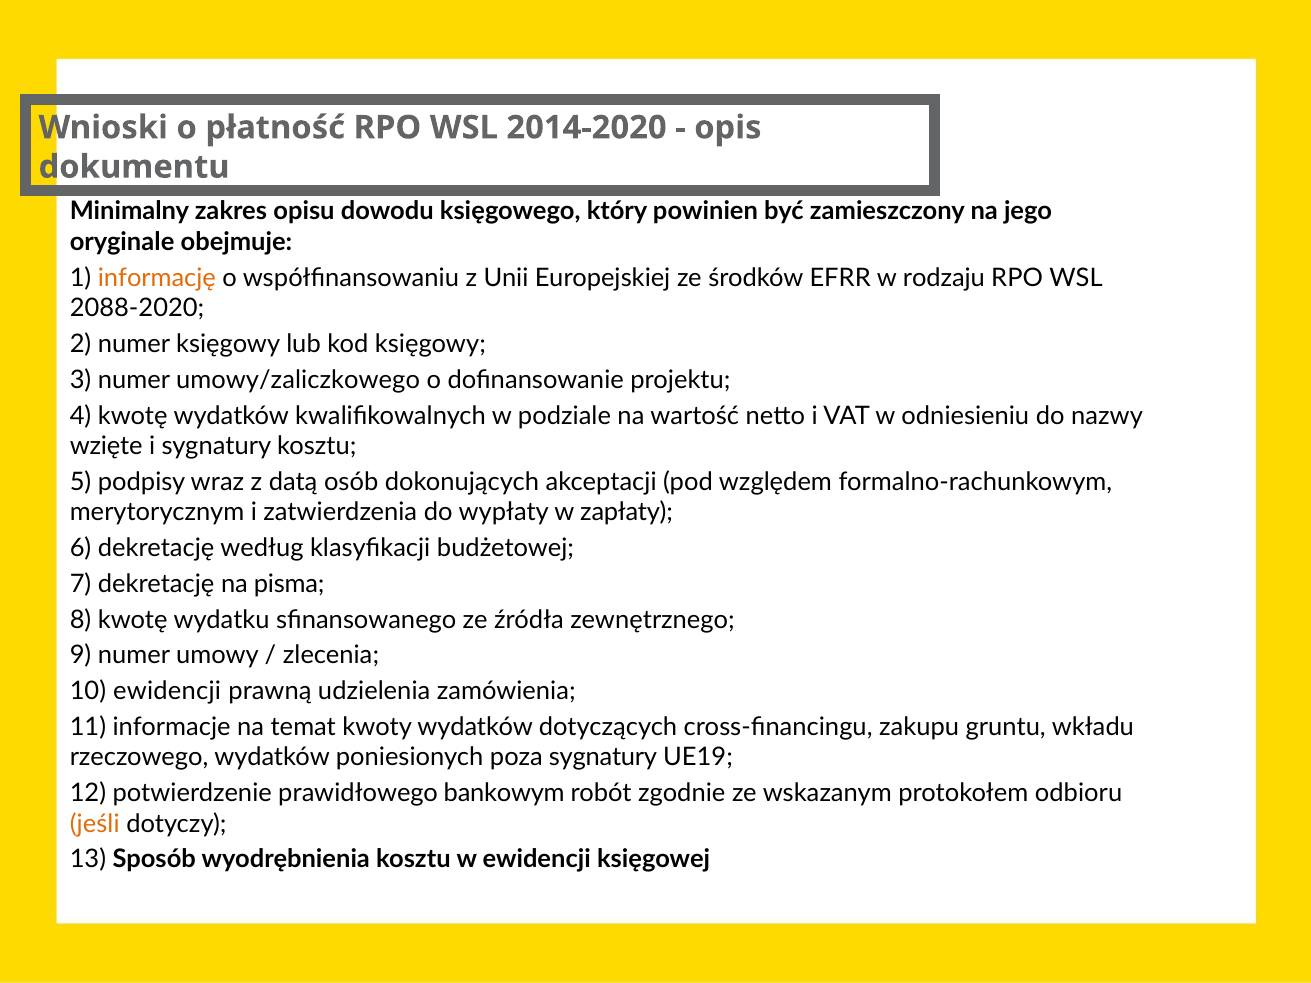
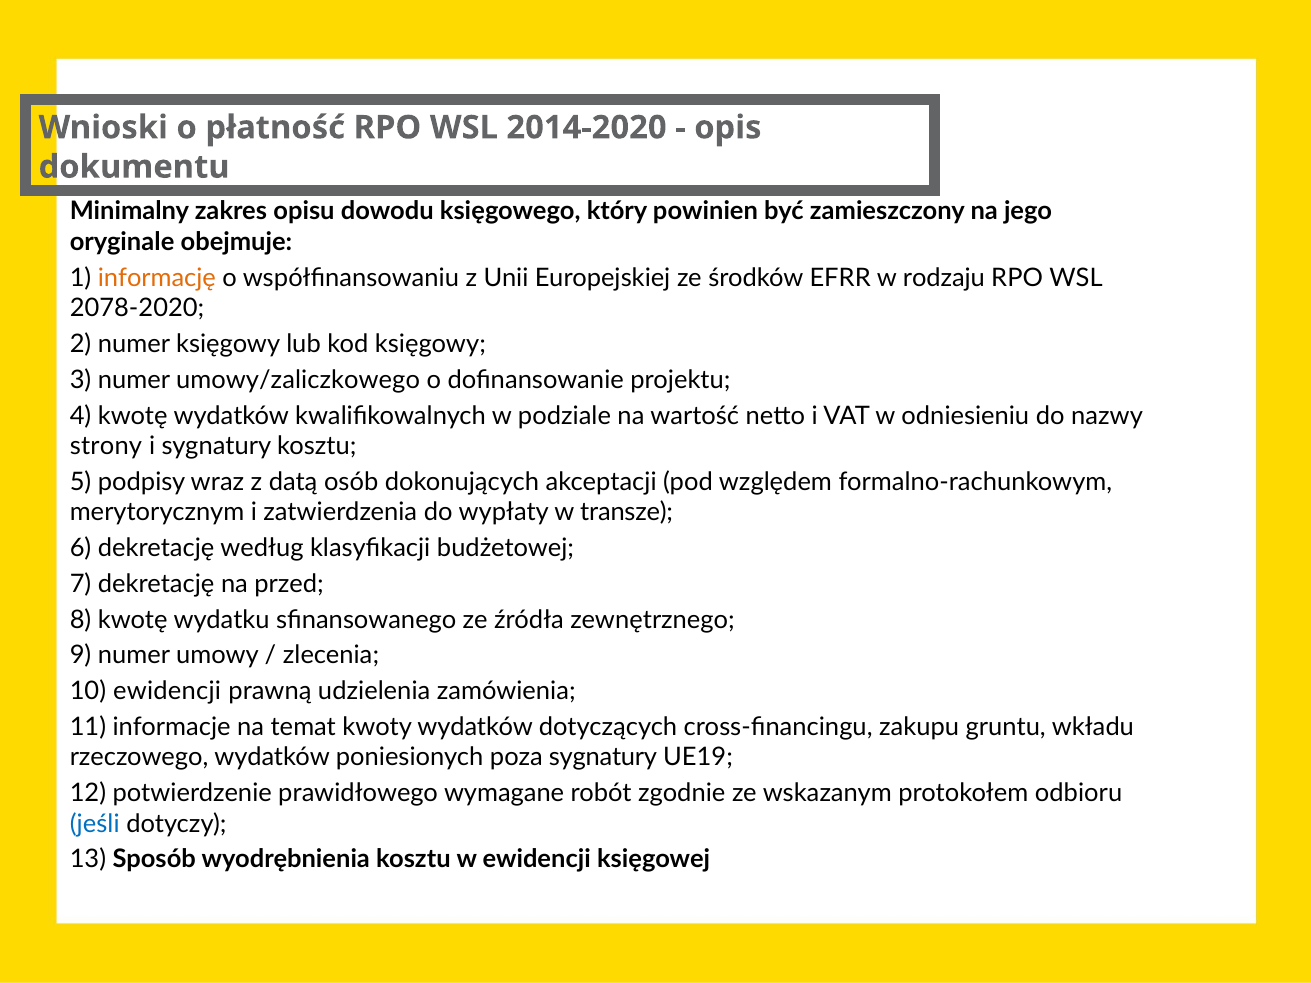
2088-2020: 2088-2020 -> 2078-2020 (137, 309)
wzięte: wzięte -> strony (106, 446)
zapłaty: zapłaty -> transze (627, 513)
pisma: pisma -> przed (289, 584)
bankowym: bankowym -> wymagane (504, 793)
jeśli colour: orange -> blue (95, 824)
